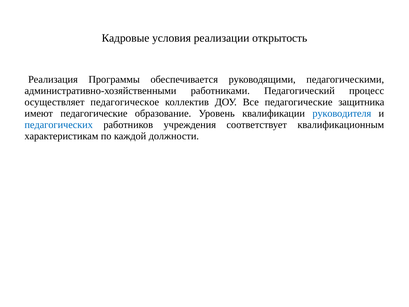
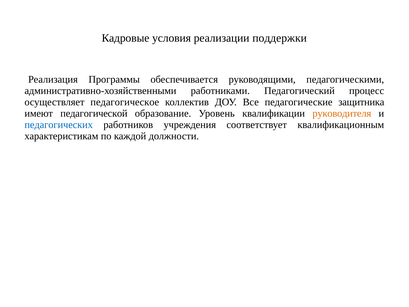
открытость: открытость -> поддержки (280, 38)
имеют педагогические: педагогические -> педагогической (94, 113)
руководителя colour: blue -> orange (342, 113)
